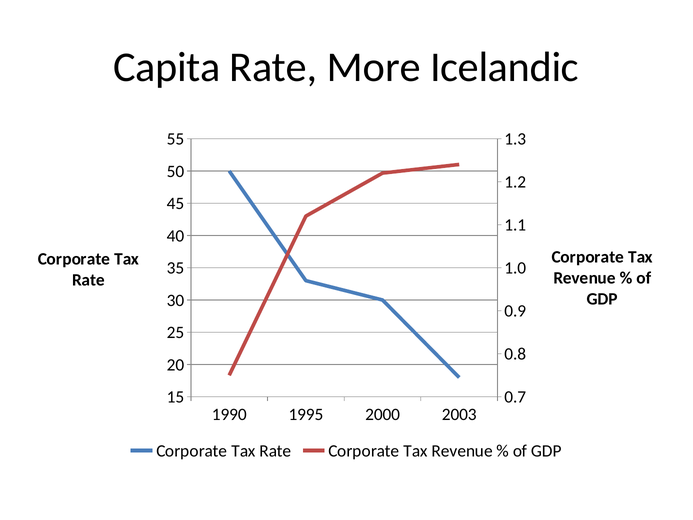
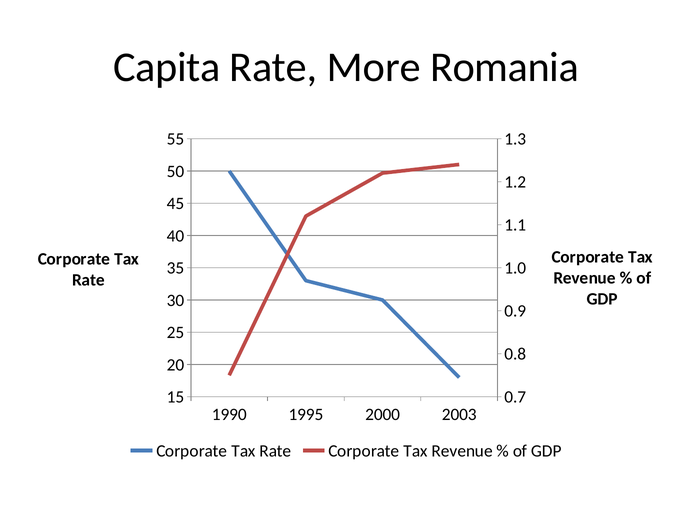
Icelandic: Icelandic -> Romania (505, 67)
